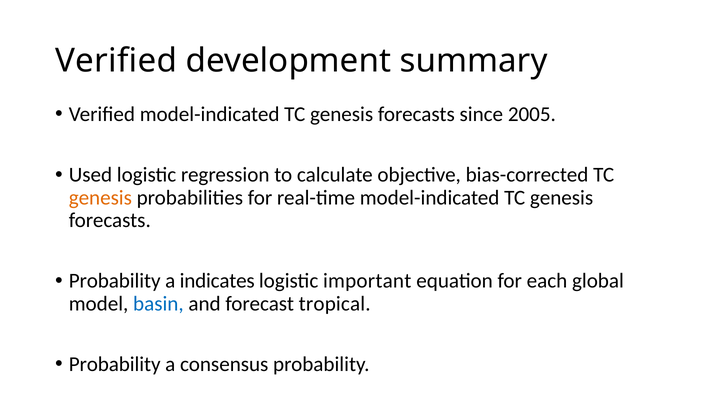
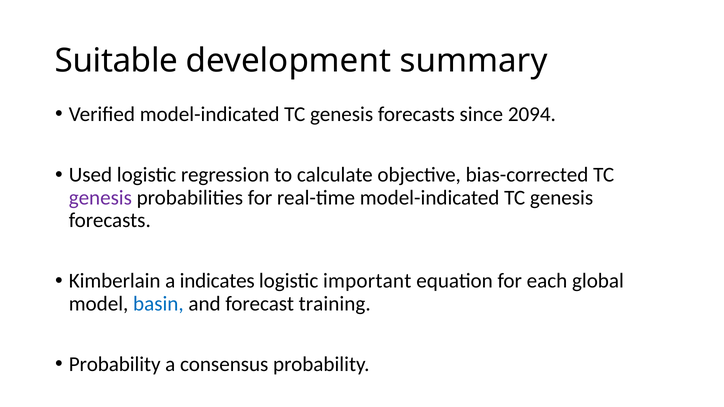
Verified: Verified -> Suitable (116, 61)
2005: 2005 -> 2094 (532, 114)
genesis colour: orange -> purple (100, 198)
Probability: Probability -> Kimberlain (115, 281)
tropical: tropical -> training (335, 304)
